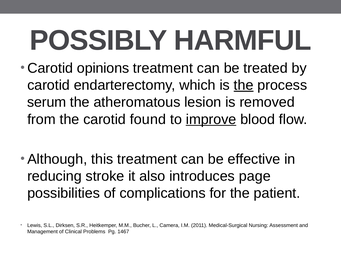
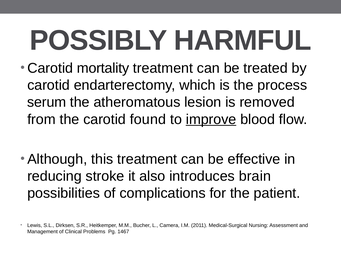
opinions: opinions -> mortality (103, 68)
the underline: present -> none (244, 85)
page: page -> brain (255, 176)
